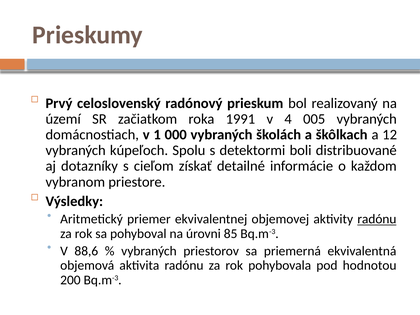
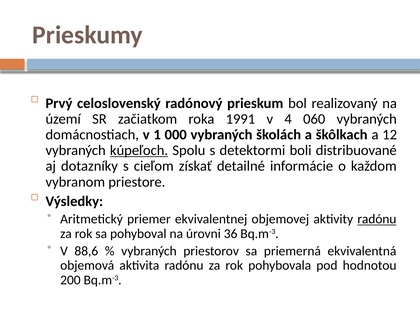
005: 005 -> 060 (314, 119)
kúpeľoch underline: none -> present (139, 150)
85: 85 -> 36 (231, 234)
